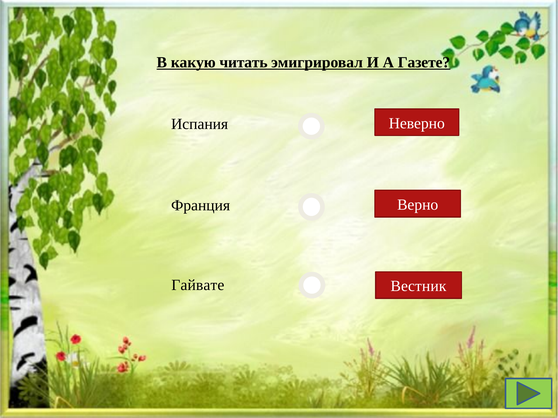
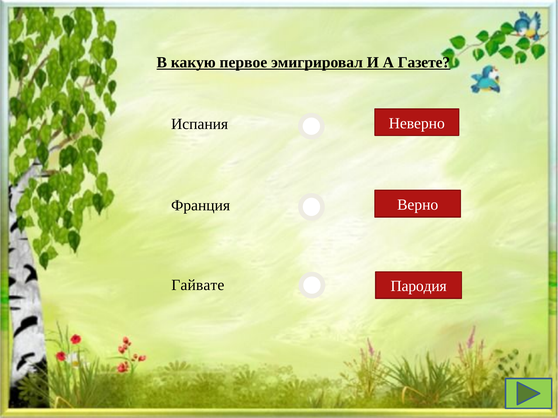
читать: читать -> первое (243, 62)
Вестник: Вестник -> Пародия (419, 287)
